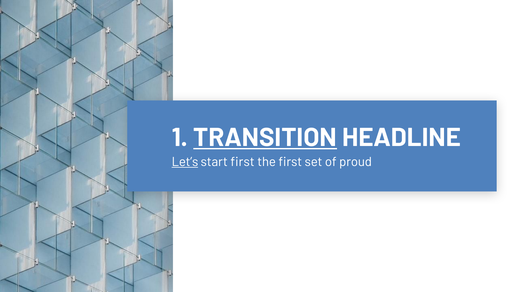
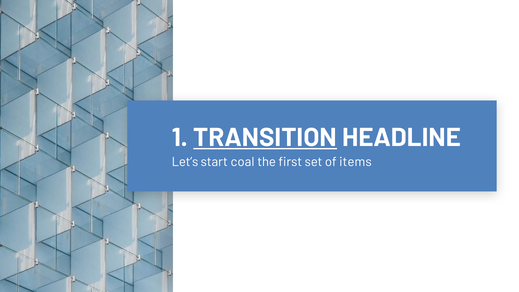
Let’s underline: present -> none (185, 162)
start first: first -> coal (243, 162)
proud: proud -> items (355, 162)
